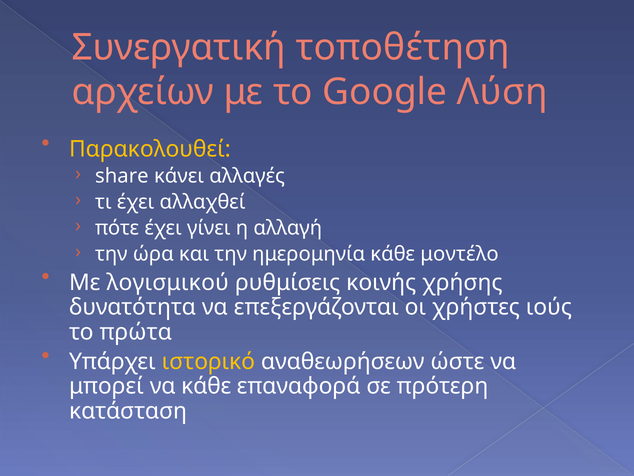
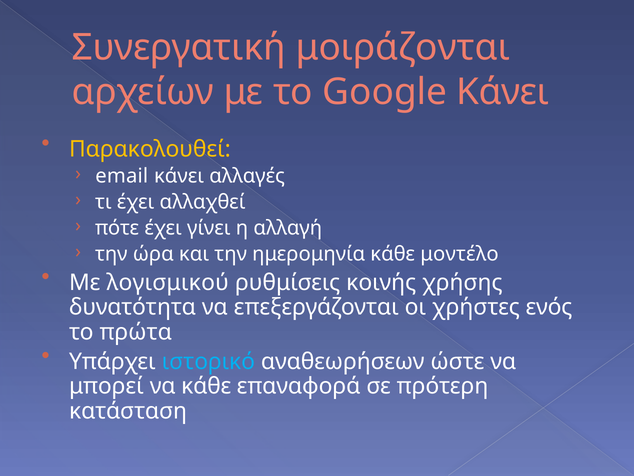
τοποθέτηση: τοποθέτηση -> μοιράζονται (403, 47)
Google Λύση: Λύση -> Κάνει (503, 92)
share: share -> email (122, 176)
ιούς: ιούς -> ενός (549, 307)
ιστορικό colour: yellow -> light blue (208, 361)
